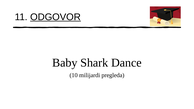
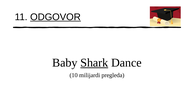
Shark underline: none -> present (94, 63)
